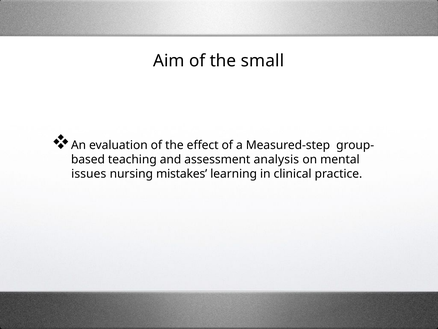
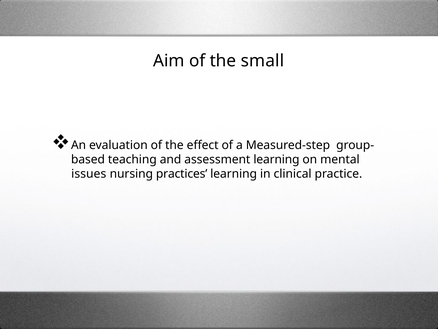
assessment analysis: analysis -> learning (276, 159)
mistakes: mistakes -> practices (182, 174)
